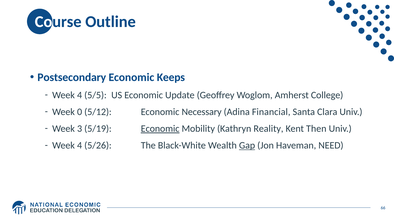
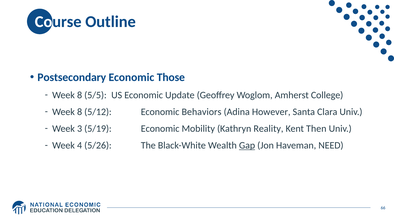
Keeps: Keeps -> Those (171, 77)
4: 4 -> 8 (80, 95)
0: 0 -> 8 (80, 112)
Necessary: Necessary -> Behaviors (202, 112)
Financial: Financial -> However (271, 112)
Economic underline: present -> none (160, 128)
